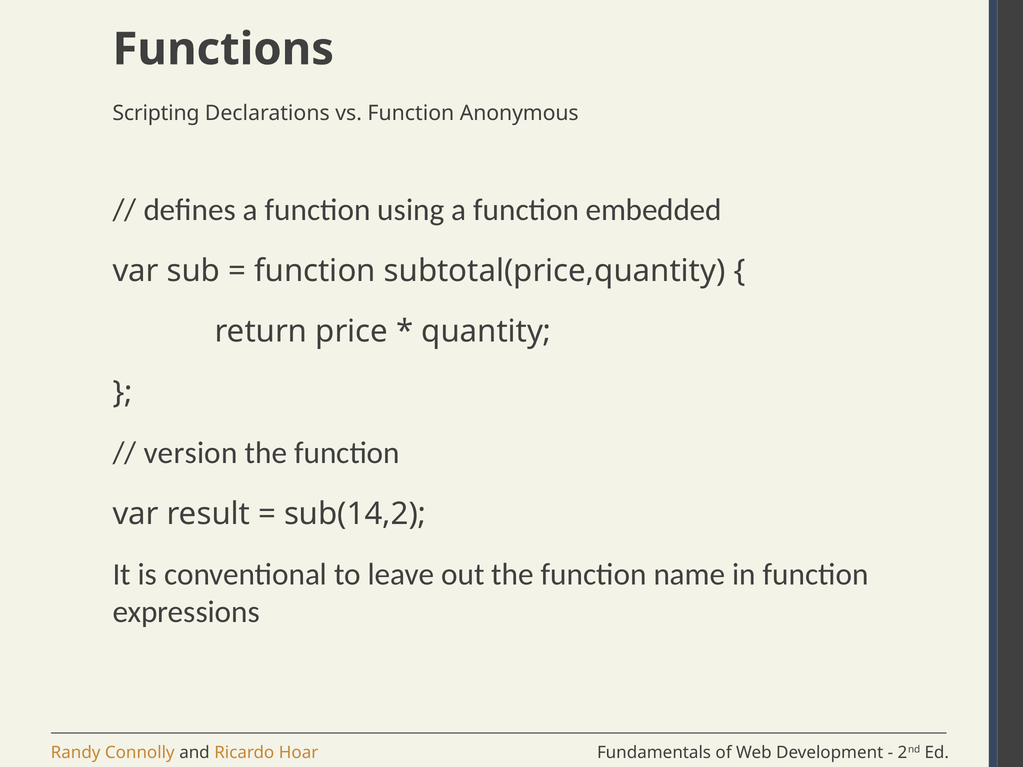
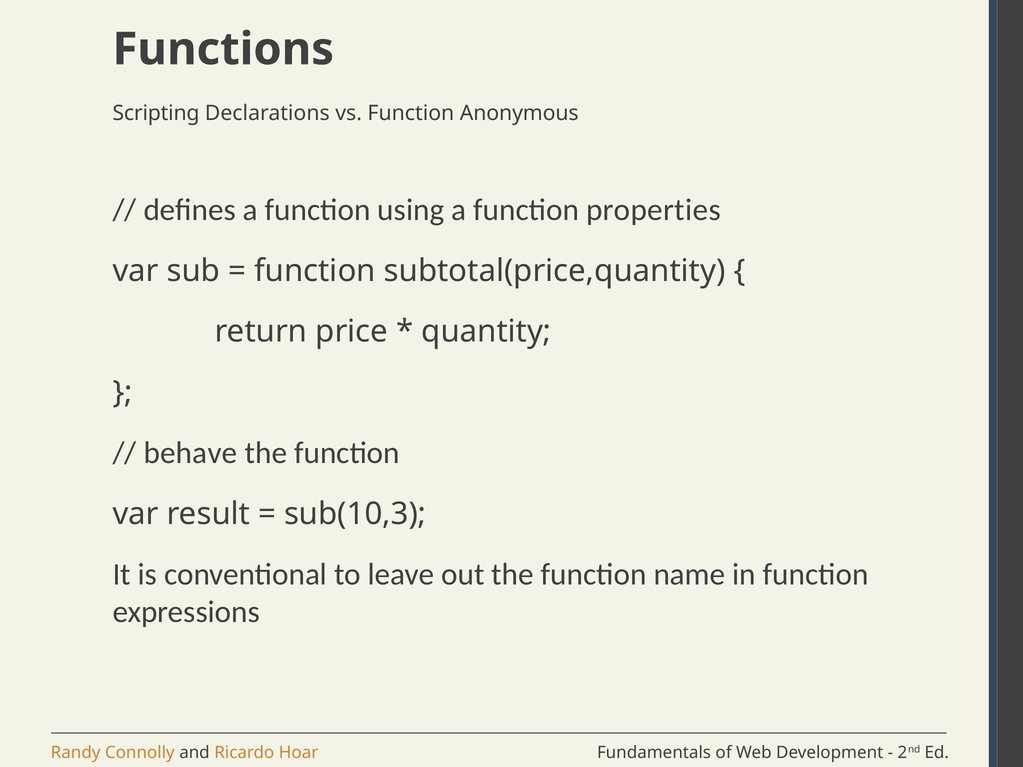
embedded: embedded -> properties (653, 210)
version: version -> behave (191, 453)
sub(14,2: sub(14,2 -> sub(10,3 (355, 514)
